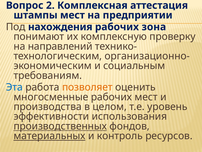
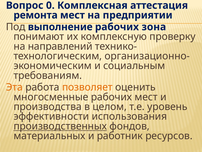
2: 2 -> 0 (50, 5)
штампы: штампы -> ремонта (36, 15)
нахождения: нахождения -> выполнение (60, 27)
Эта colour: blue -> orange (14, 87)
материальных underline: present -> none (49, 135)
контроль: контроль -> работник (120, 135)
